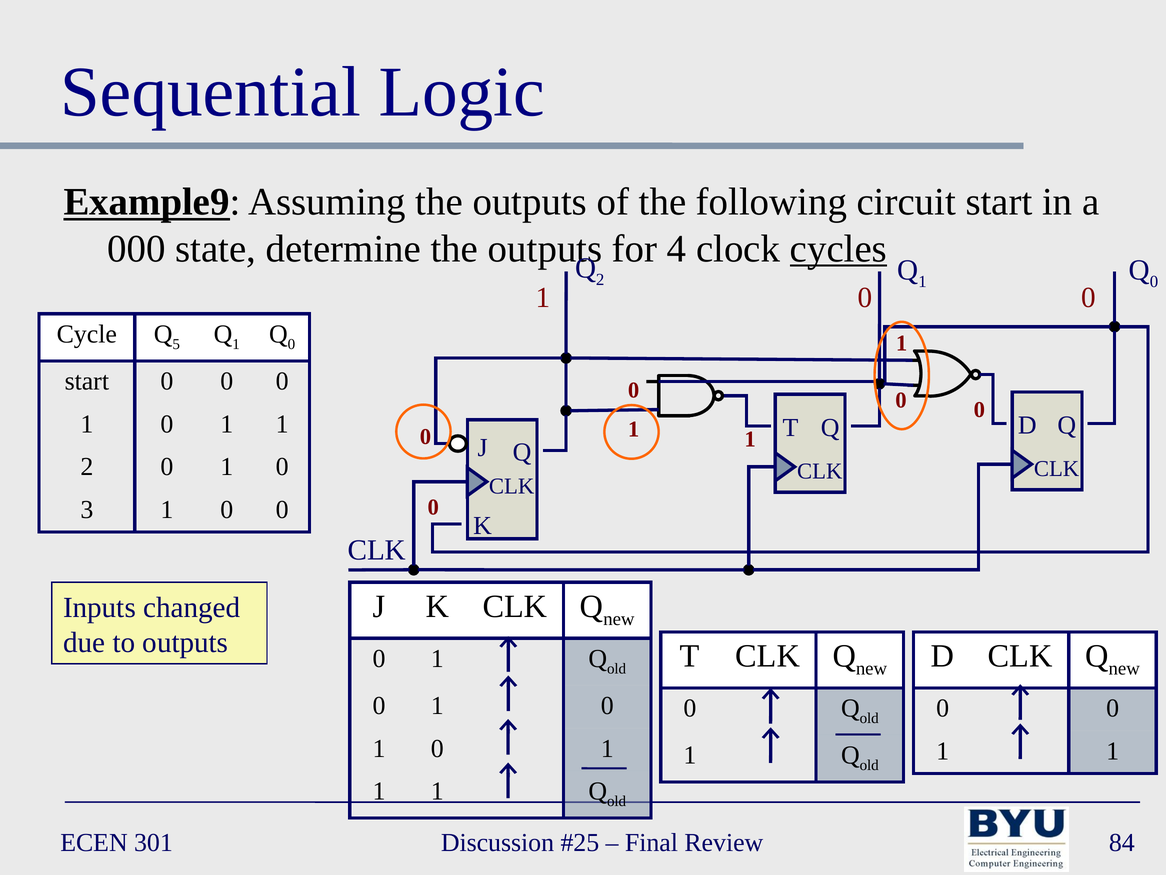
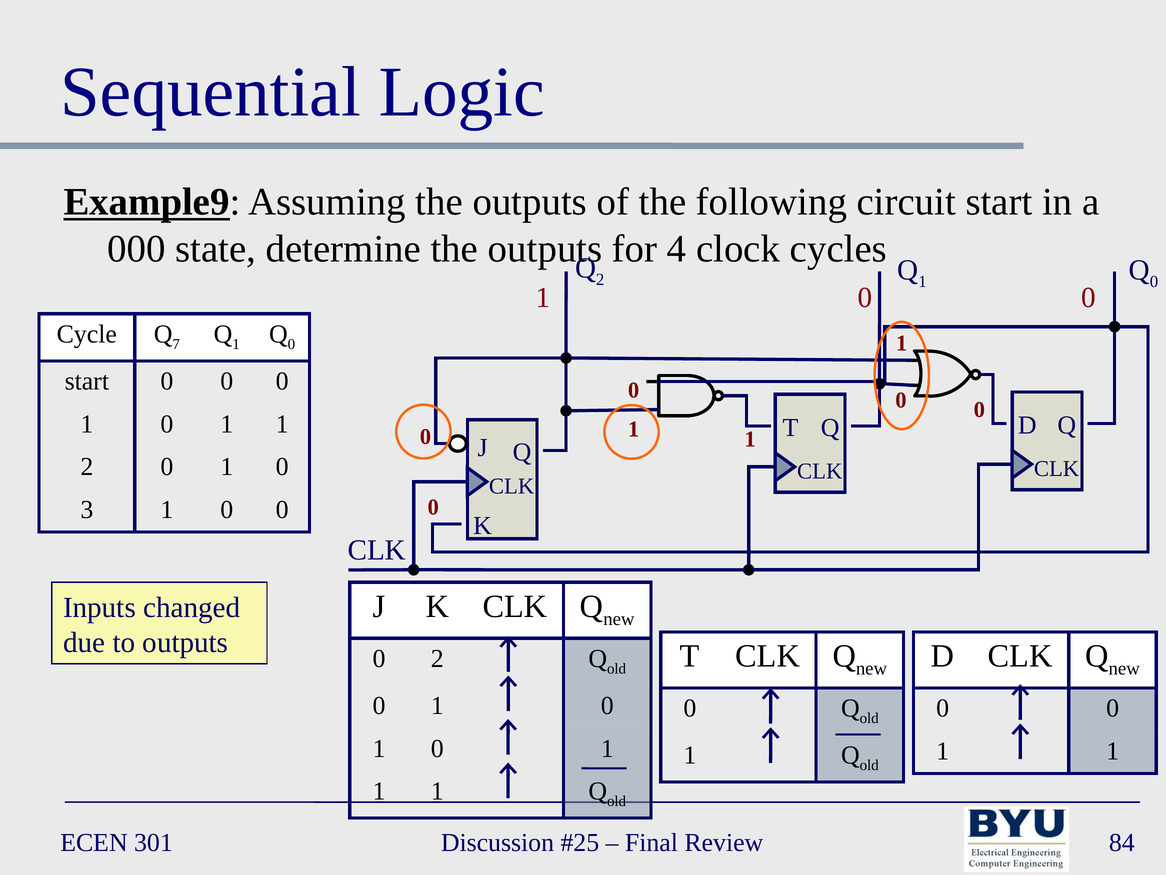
cycles underline: present -> none (838, 249)
5: 5 -> 7 (176, 344)
1: 1 -> 2 (437, 658)
